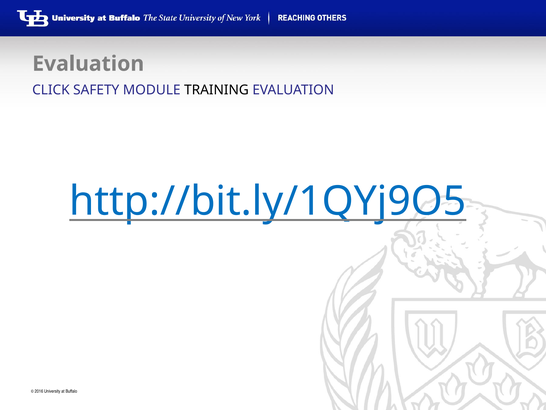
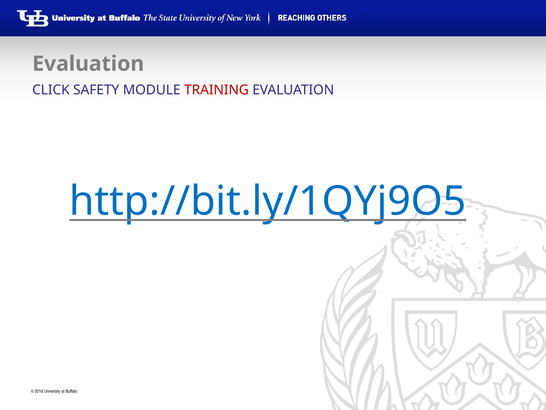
TRAINING colour: black -> red (216, 90)
